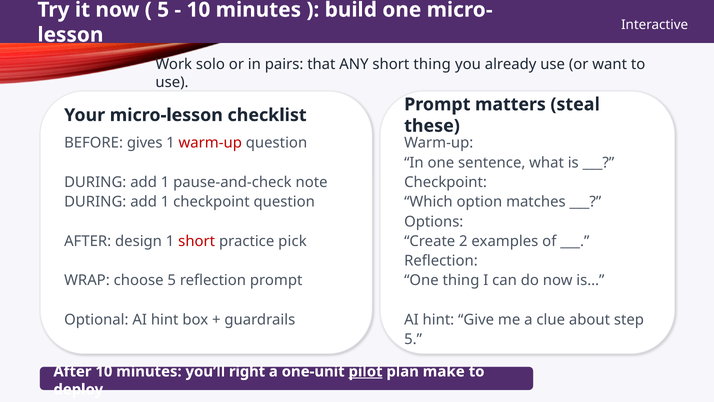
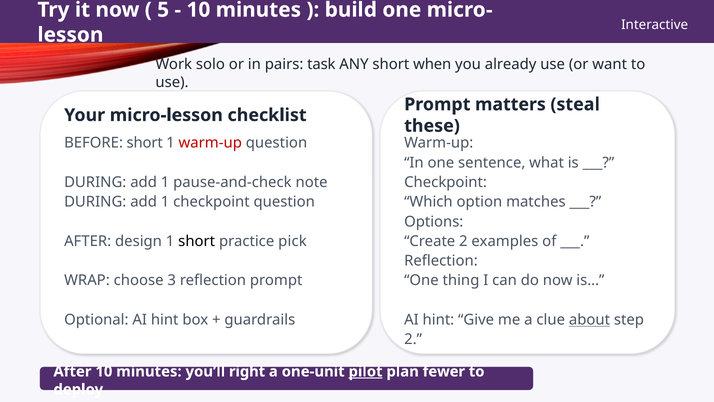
that: that -> task (321, 64)
short thing: thing -> when (432, 64)
BEFORE gives: gives -> short (145, 143)
short colour: red -> black (197, 241)
choose 5: 5 -> 3 (172, 280)
about underline: none -> present (589, 320)
5: 5 -> 2 (413, 339)
make: make -> fewer (444, 371)
